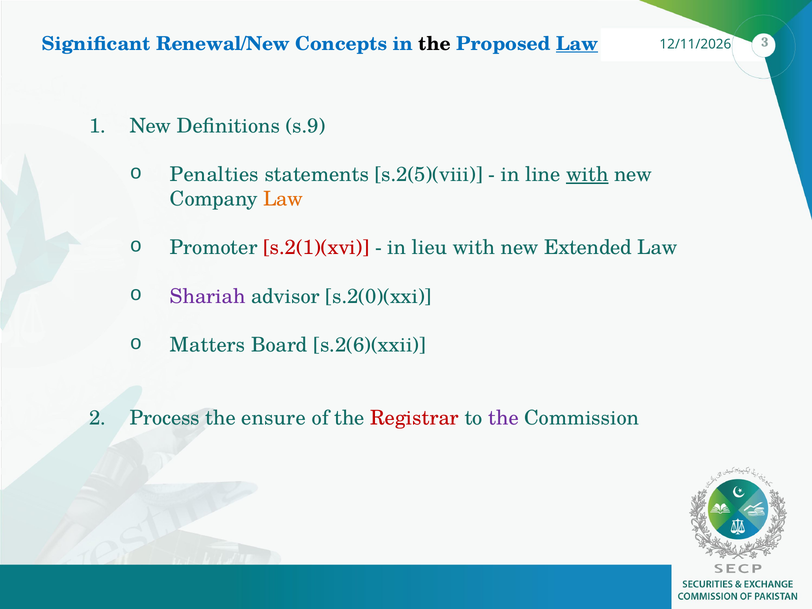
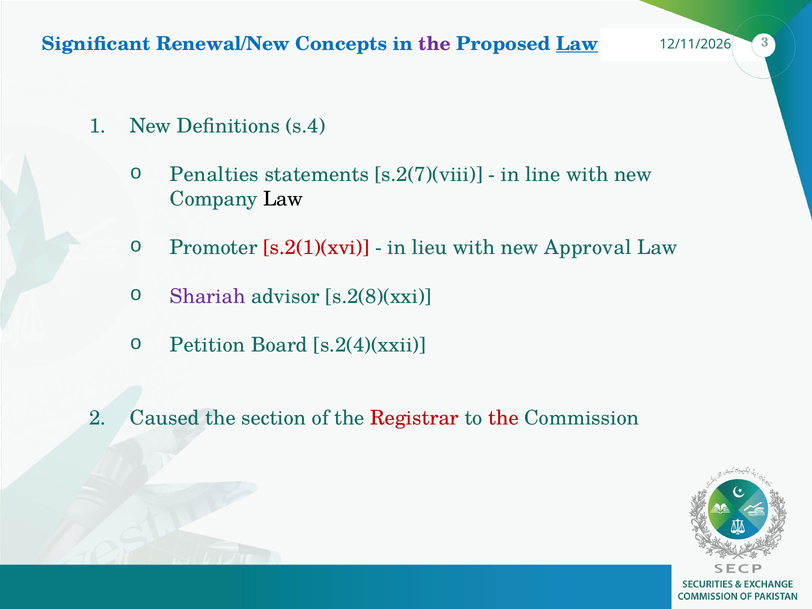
the colour: black -> purple (435, 44)
s.9: s.9 -> s.4 (306, 126)
s.2(5)(viii: s.2(5)(viii -> s.2(7)(viii (429, 175)
with underline: present -> none (587, 175)
Law colour: orange -> black (283, 199)
Extended: Extended -> Approval (588, 248)
s.2(0)(xxi: s.2(0)(xxi -> s.2(8)(xxi (379, 296)
Matters: Matters -> Petition (208, 345)
s.2(6)(xxii: s.2(6)(xxii -> s.2(4)(xxii (370, 345)
Process: Process -> Caused (165, 418)
ensure: ensure -> section (274, 418)
the colour: purple -> red (503, 418)
